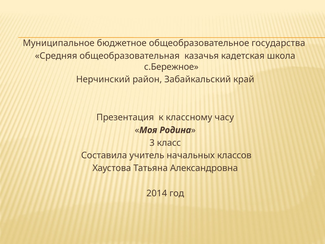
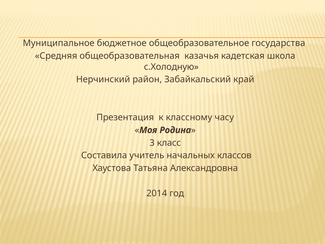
с.Бережное: с.Бережное -> с.Холодную (171, 67)
